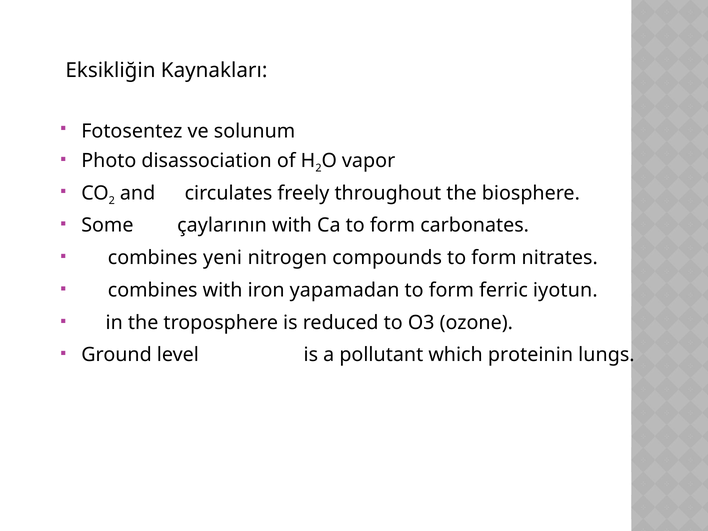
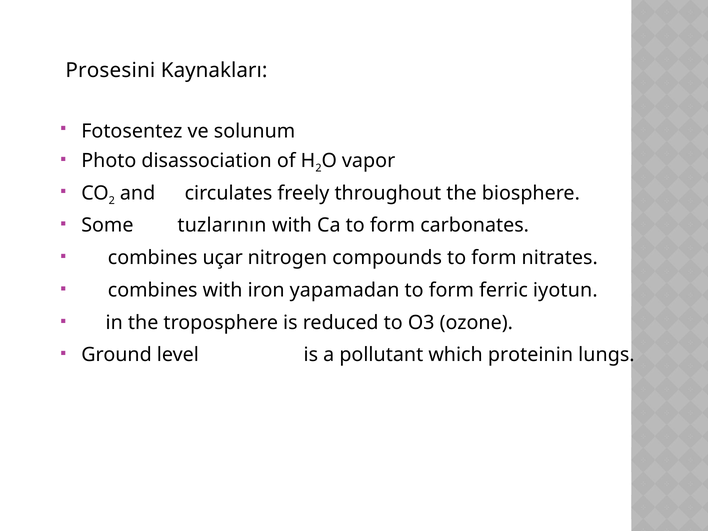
Eksikliğin: Eksikliğin -> Prosesini (110, 70)
çaylarının: çaylarının -> tuzlarının (222, 225)
yeni: yeni -> uçar (223, 258)
